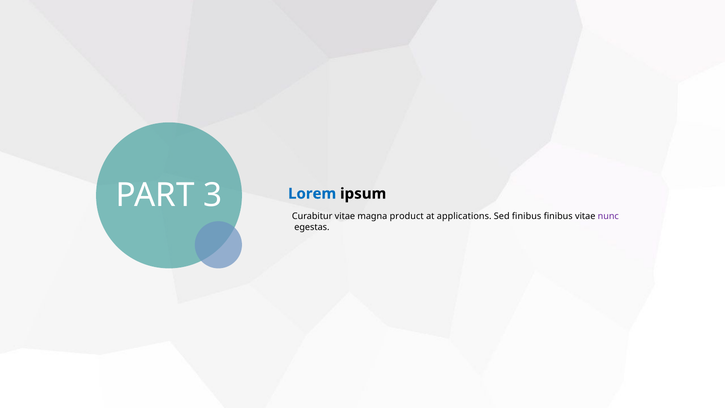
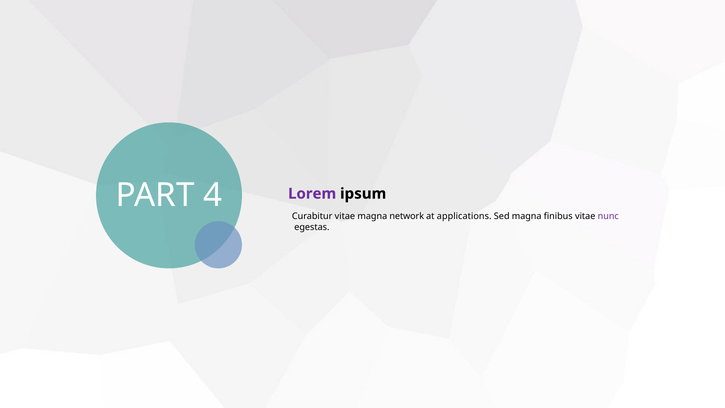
3: 3 -> 4 (213, 195)
product: product -> network (407, 216)
Sed finibus: finibus -> magna (527, 216)
Lorem colour: blue -> purple (312, 194)
